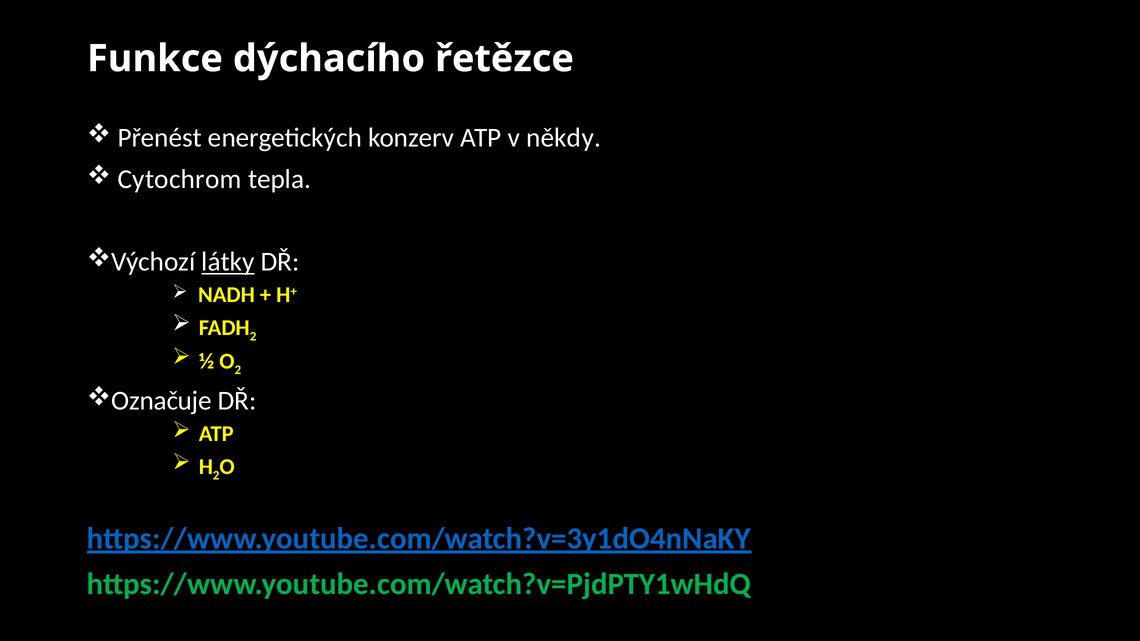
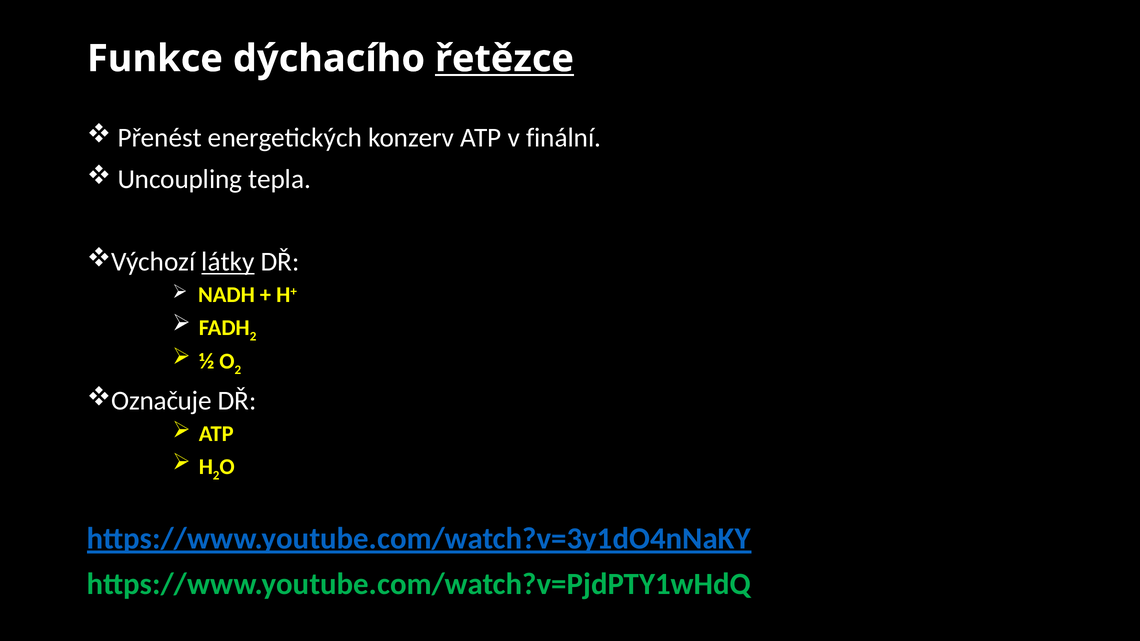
řetězce underline: none -> present (505, 59)
někdy: někdy -> finální (564, 138)
Cytochrom: Cytochrom -> Uncoupling (180, 179)
